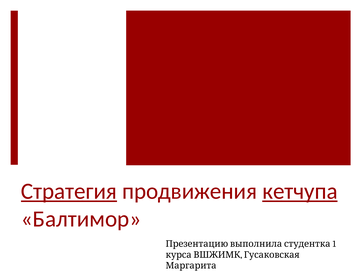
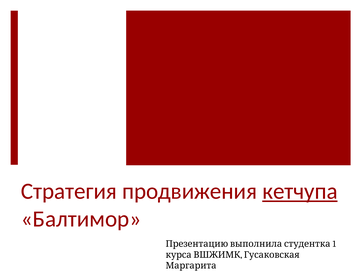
Стратегия underline: present -> none (69, 191)
